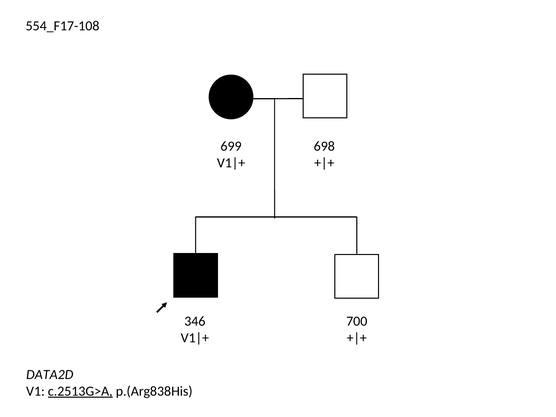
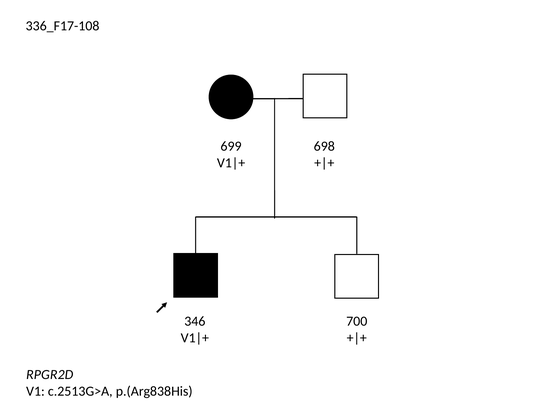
554_F17-108: 554_F17-108 -> 336_F17-108 (63, 26)
DATA2D: DATA2D -> RPGR2D (50, 375)
c.2513G>A underline: present -> none (80, 391)
